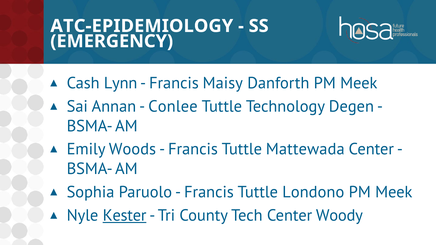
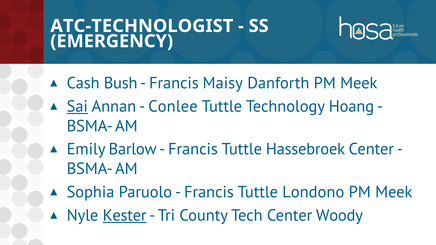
ATC-EPIDEMIOLOGY: ATC-EPIDEMIOLOGY -> ATC-TECHNOLOGIST (142, 26)
Lynn: Lynn -> Bush (121, 83)
Sai underline: none -> present (77, 106)
Degen: Degen -> Hoang (351, 106)
Woods: Woods -> Barlow (133, 149)
Mattewada: Mattewada -> Hassebroek (305, 149)
